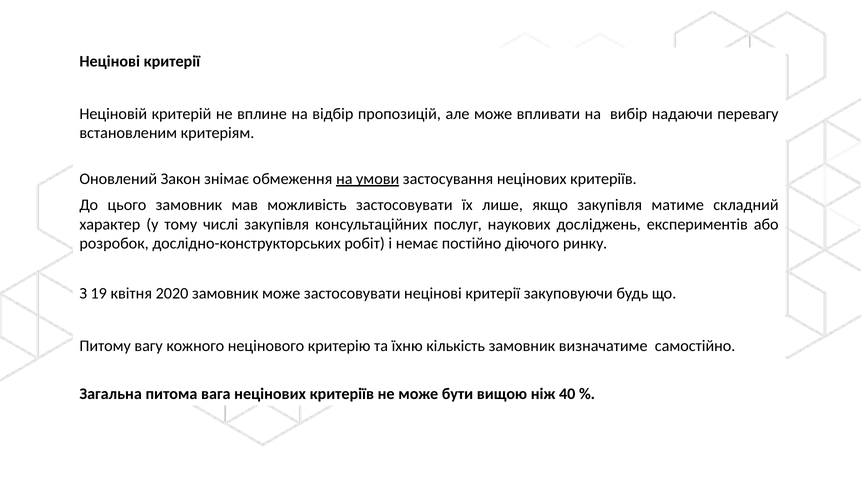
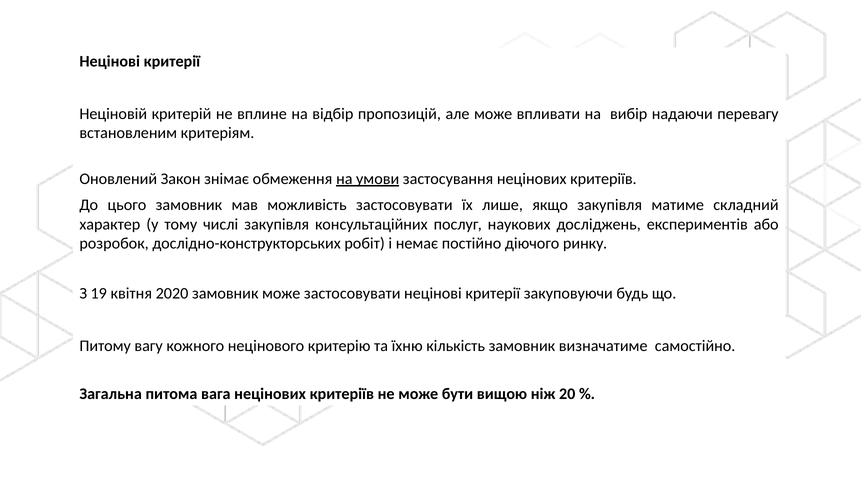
40: 40 -> 20 (567, 394)
